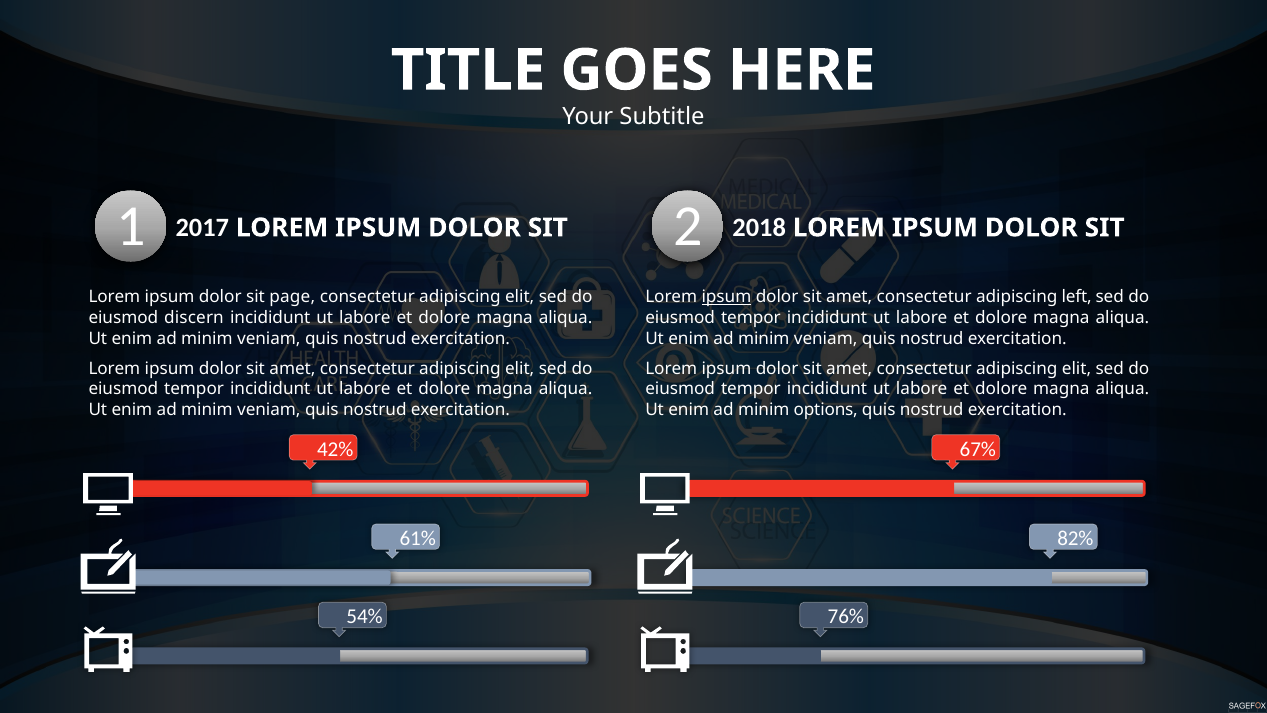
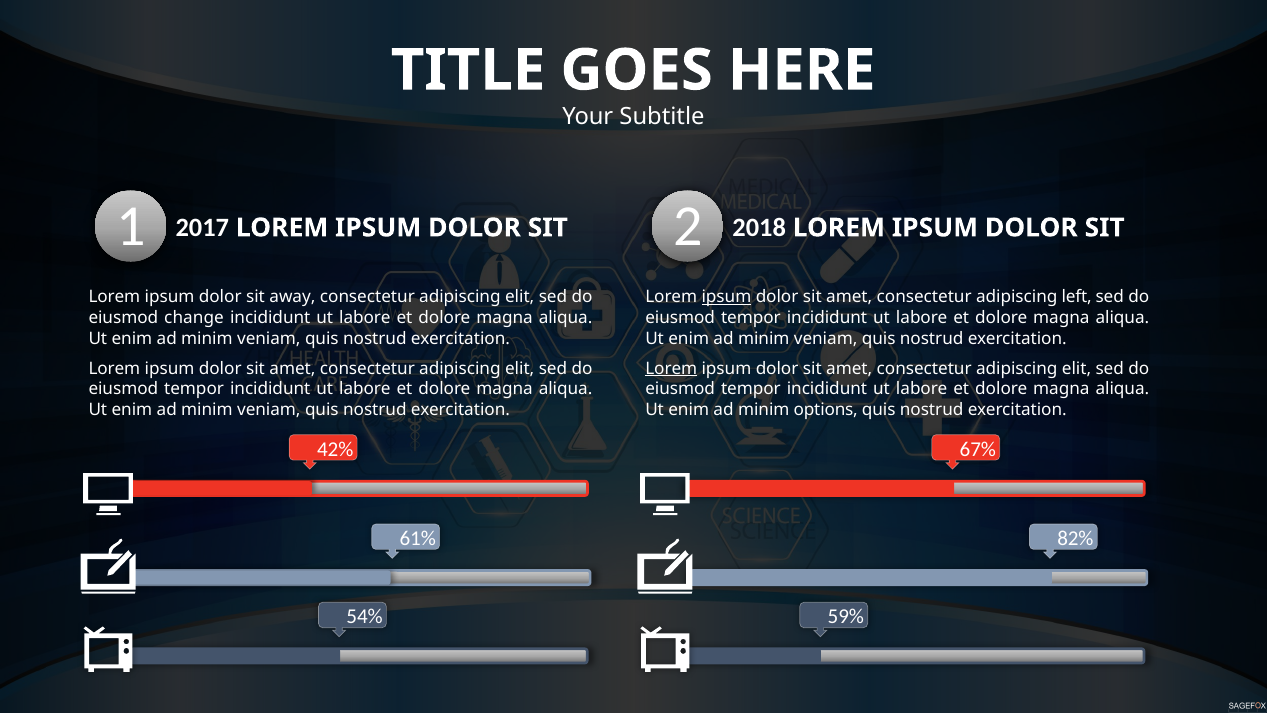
page: page -> away (292, 297)
discern: discern -> change (194, 318)
Lorem underline: none -> present (671, 368)
76%: 76% -> 59% (846, 616)
